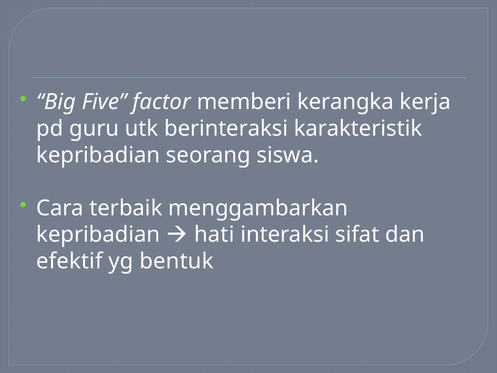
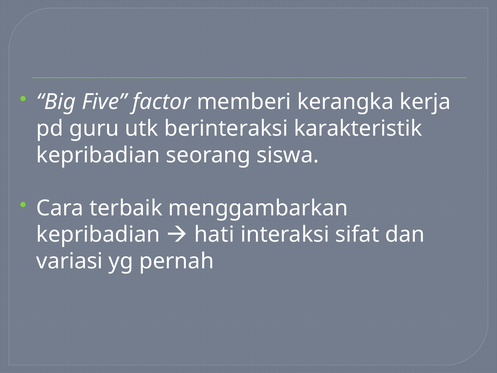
efektif: efektif -> variasi (70, 261)
bentuk: bentuk -> pernah (177, 261)
